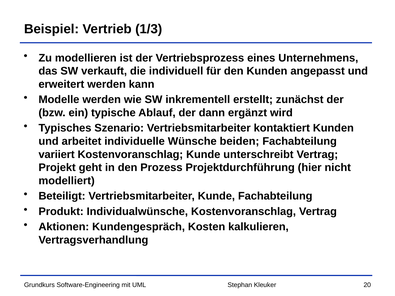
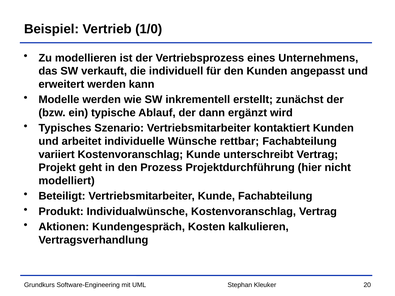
1/3: 1/3 -> 1/0 (149, 29)
beiden: beiden -> rettbar (239, 141)
